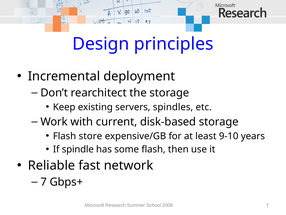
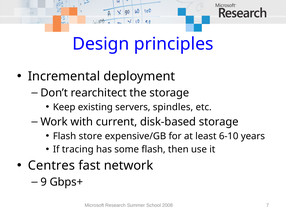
9-10: 9-10 -> 6-10 (229, 136)
spindle: spindle -> tracing (78, 149)
Reliable: Reliable -> Centres (51, 165)
7: 7 -> 9 (44, 182)
